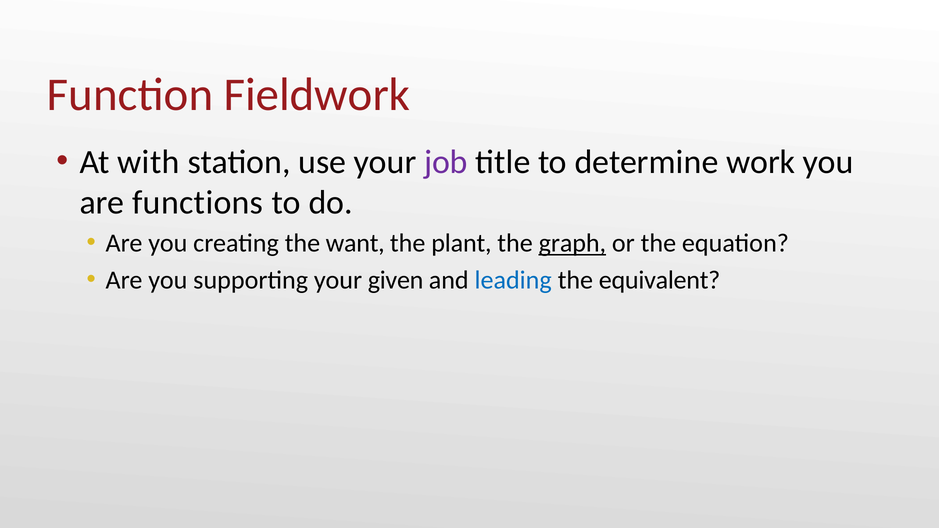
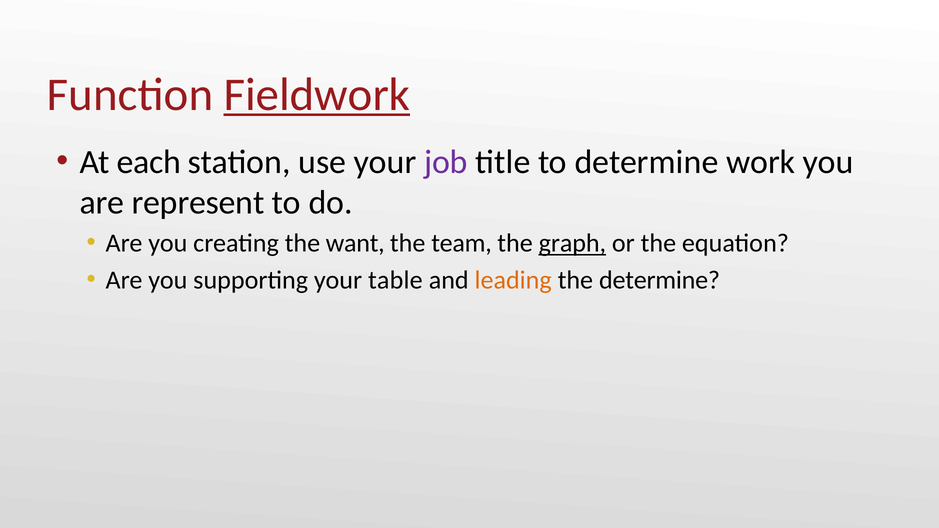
Fieldwork underline: none -> present (317, 95)
with: with -> each (149, 162)
functions: functions -> represent (198, 203)
plant: plant -> team (462, 243)
given: given -> table (395, 280)
leading colour: blue -> orange (513, 280)
the equivalent: equivalent -> determine (660, 280)
